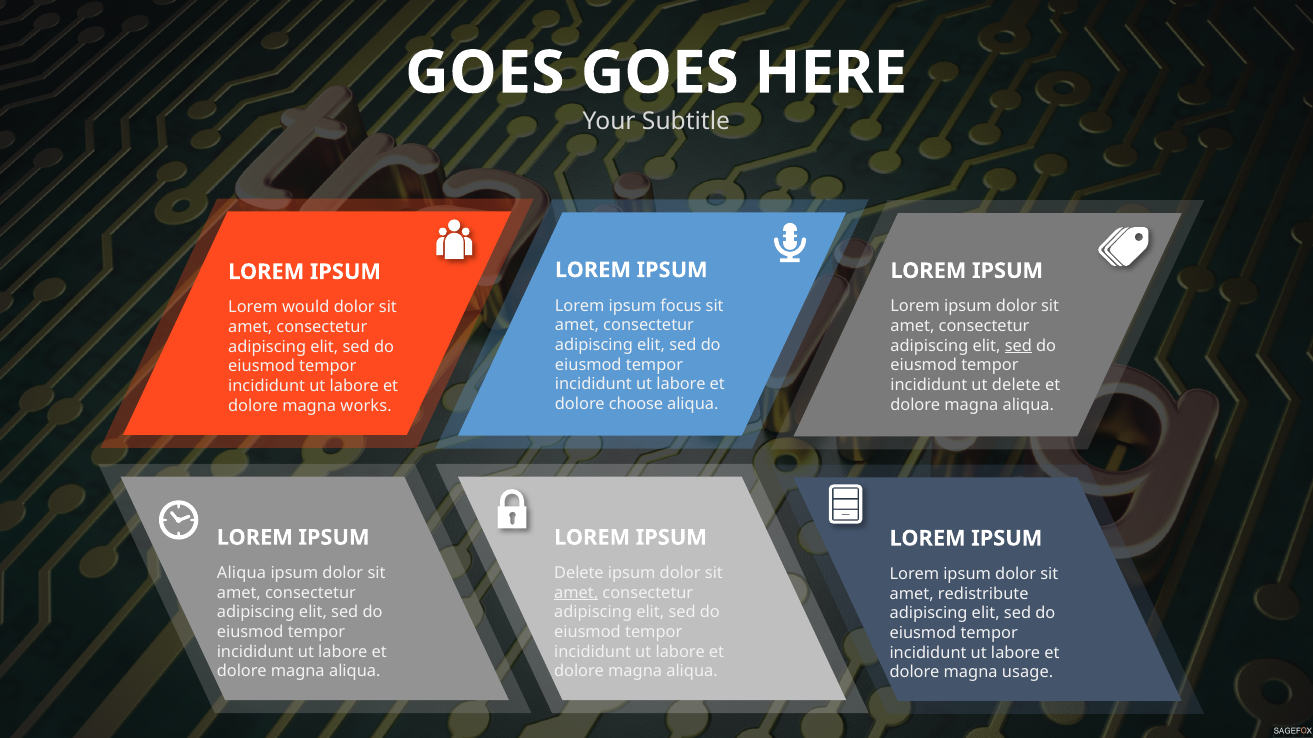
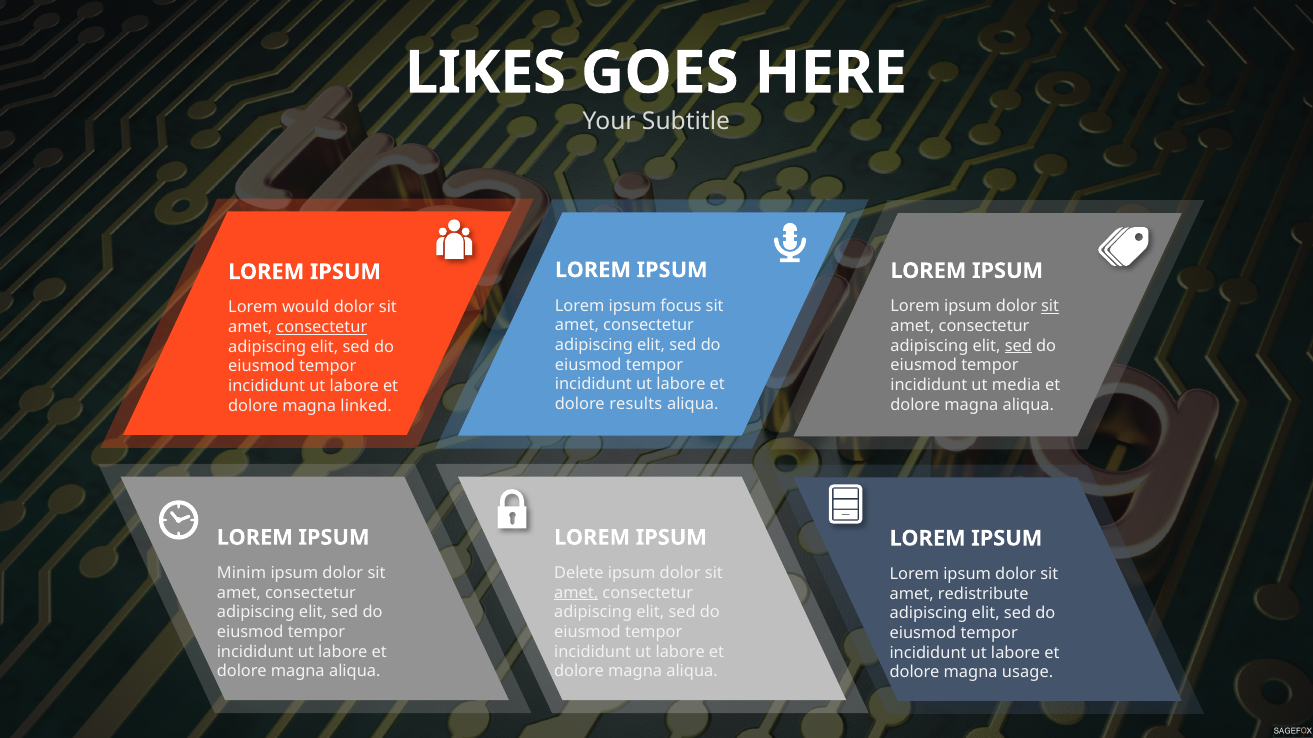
GOES: GOES -> LIKES (485, 73)
sit underline: none -> present (1050, 307)
consectetur underline: none -> present (322, 327)
ut delete: delete -> media (1016, 385)
choose: choose -> results (636, 404)
works: works -> linked (366, 406)
Aliqua: Aliqua -> Minim (242, 574)
